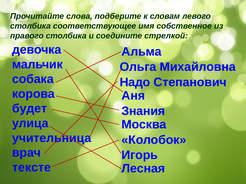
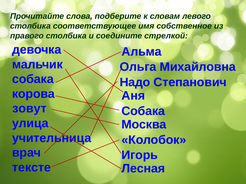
будет: будет -> зовут (30, 109)
Знания: Знания -> Собака (143, 111)
